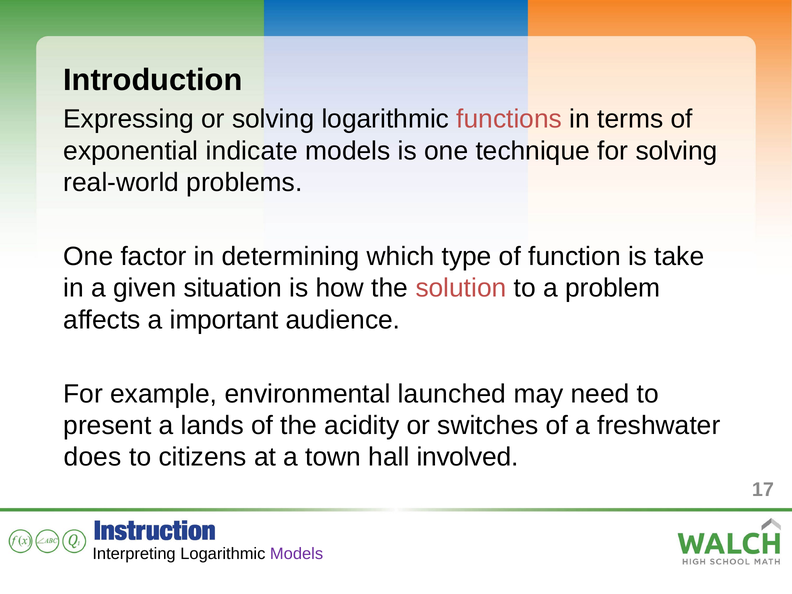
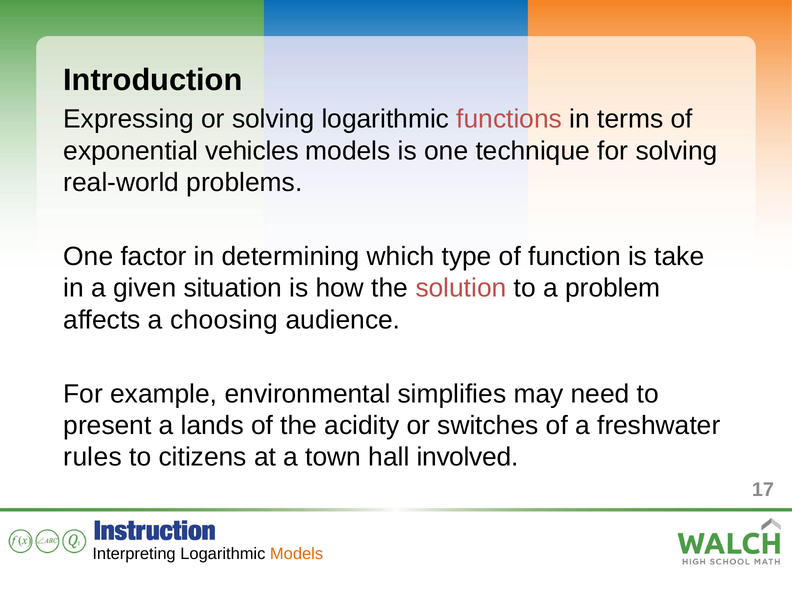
indicate: indicate -> vehicles (252, 151)
important: important -> choosing (224, 320)
launched: launched -> simplifies (452, 394)
does: does -> rules (93, 457)
Models colour: purple -> orange (297, 554)
